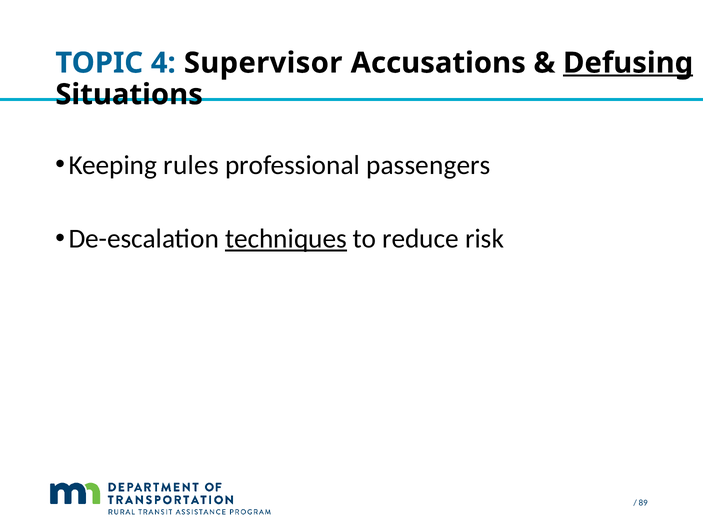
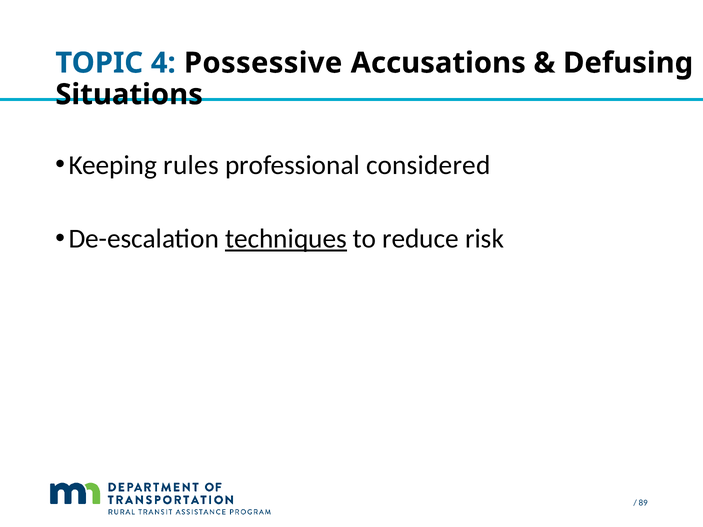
Supervisor: Supervisor -> Possessive (263, 63)
Defusing underline: present -> none (628, 63)
passengers: passengers -> considered (428, 165)
